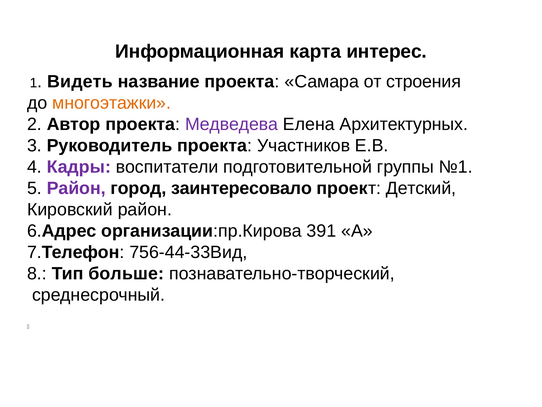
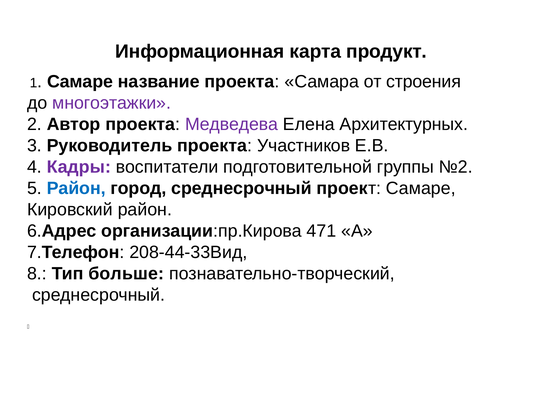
интерес: интерес -> продукт (387, 51)
Видеть: Видеть -> Самаре (80, 82)
многоэтажки colour: orange -> purple (112, 103)
№1: №1 -> №2 (456, 167)
Район colour: purple -> blue (76, 188)
город заинтересовало: заинтересовало -> среднесрочный (241, 188)
проект Детский: Детский -> Самаре (421, 188)
391: 391 -> 471 (321, 231)
756-44-33Вид: 756-44-33Вид -> 208-44-33Вид (188, 252)
